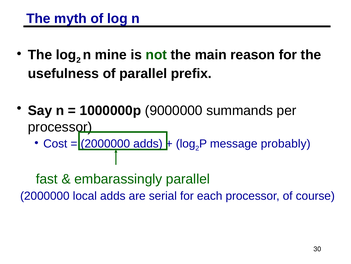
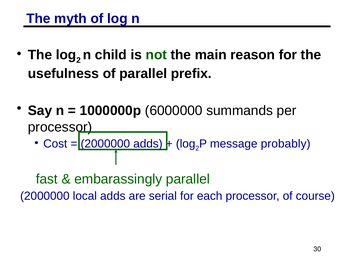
mine: mine -> child (111, 55)
9000000: 9000000 -> 6000000 (174, 110)
